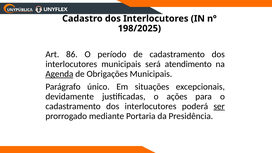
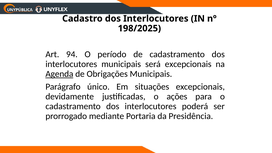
86: 86 -> 94 (72, 54)
será atendimento: atendimento -> excepcionais (188, 64)
ser underline: present -> none (219, 106)
